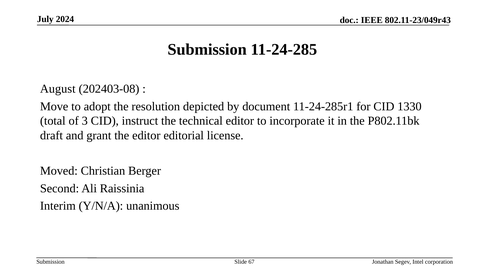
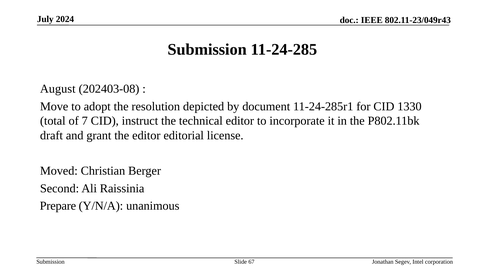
3: 3 -> 7 (85, 121)
Interim: Interim -> Prepare (58, 206)
